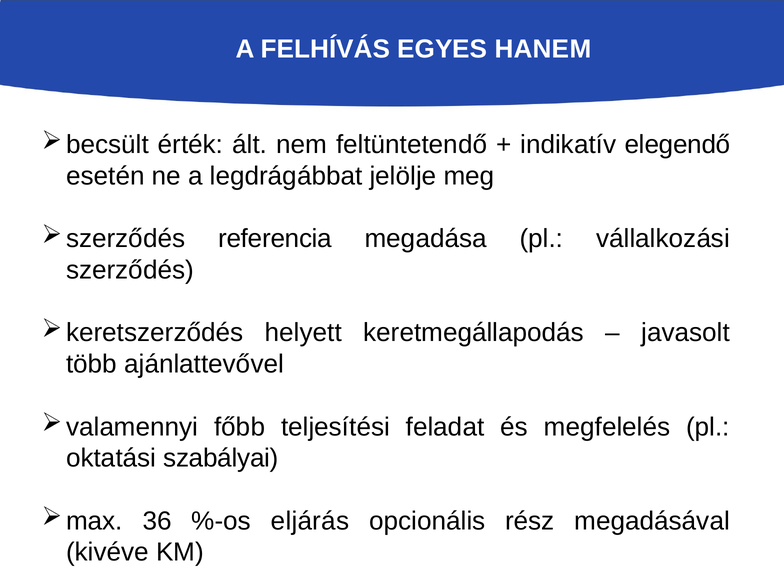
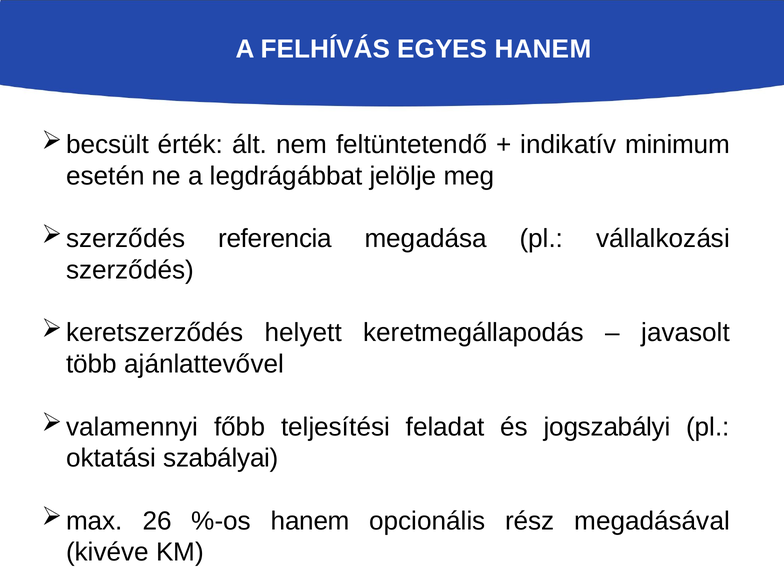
elegendő: elegendő -> minimum (678, 145)
megfelelés: megfelelés -> jogszabályi (607, 427)
36: 36 -> 26 (157, 521)
%-os eljárás: eljárás -> hanem (310, 521)
